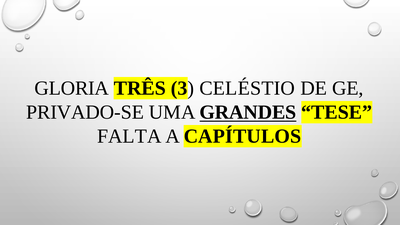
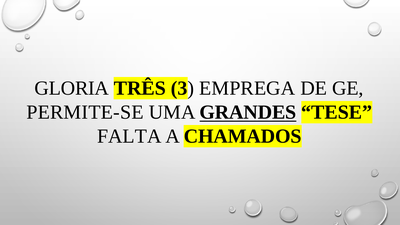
CELÉSTIO: CELÉSTIO -> EMPREGA (247, 88)
PRIVADO-SE: PRIVADO-SE -> PERMITE-SE (85, 112)
CAPÍTULOS: CAPÍTULOS -> CHAMADOS (243, 136)
